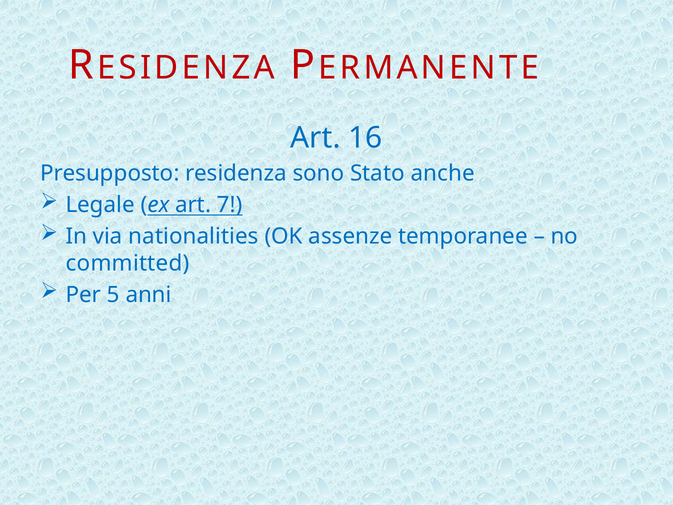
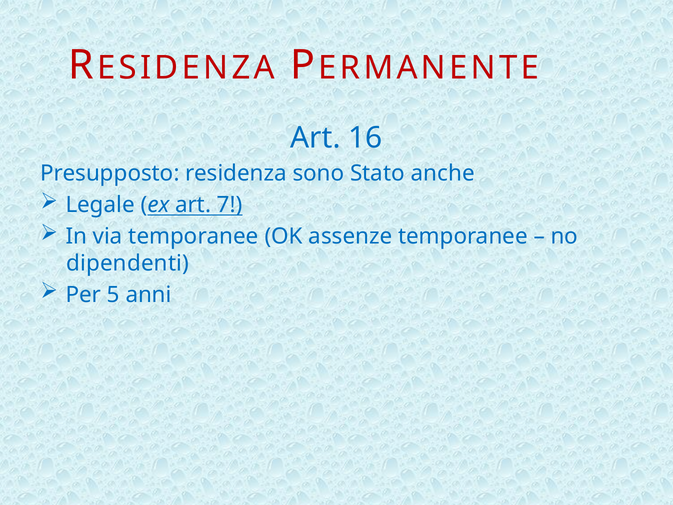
via nationalities: nationalities -> temporanee (194, 236)
committed: committed -> dipendenti (128, 263)
